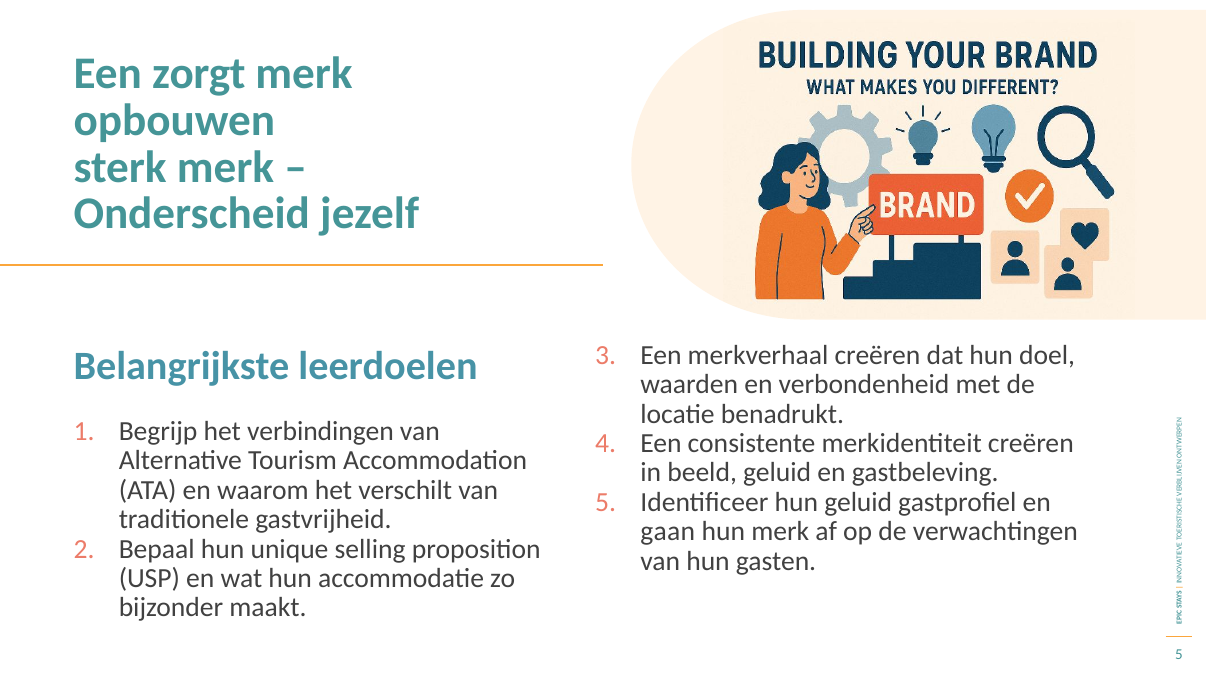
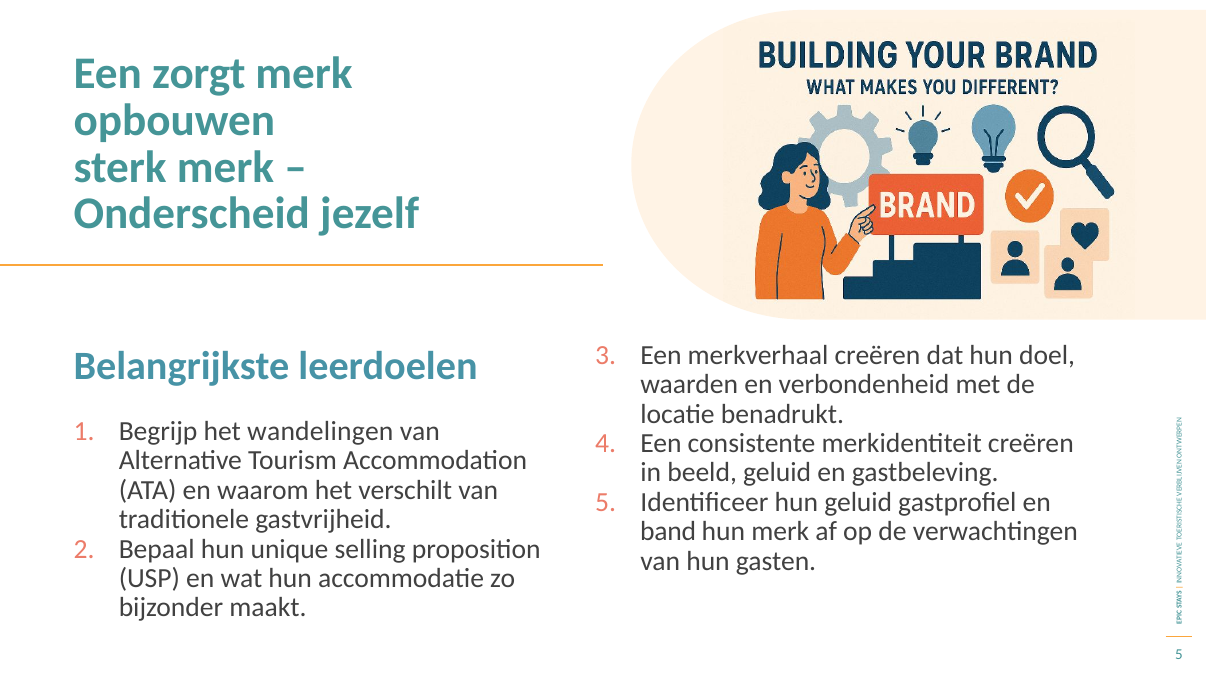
verbindingen: verbindingen -> wandelingen (320, 432)
gaan: gaan -> band (668, 532)
